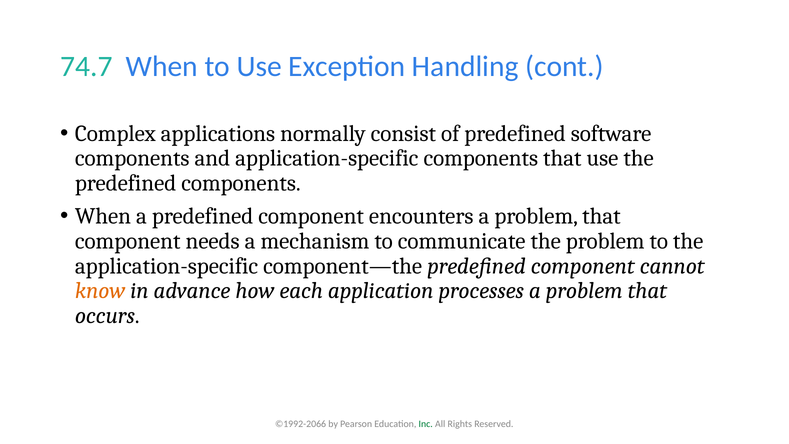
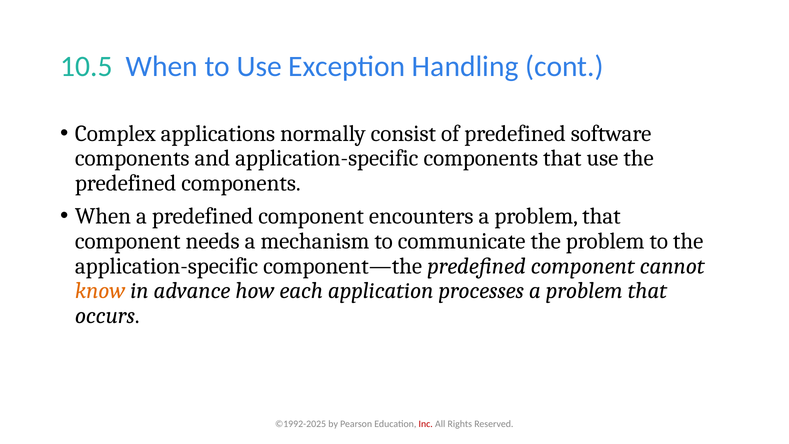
74.7: 74.7 -> 10.5 (86, 66)
©1992-2066: ©1992-2066 -> ©1992-2025 (301, 424)
Inc colour: green -> red (426, 424)
